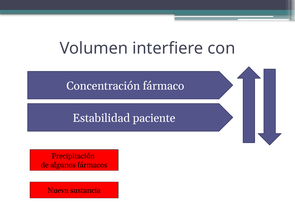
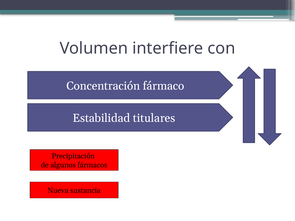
paciente: paciente -> titulares (154, 118)
